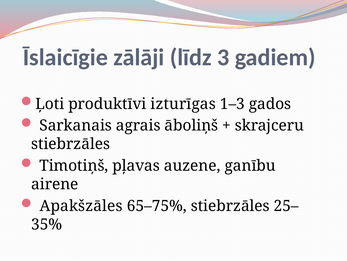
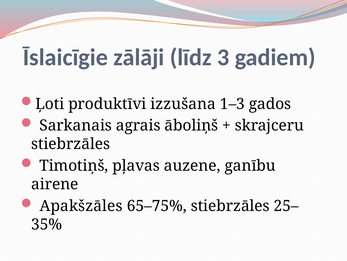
izturīgas: izturīgas -> izzušana (183, 104)
